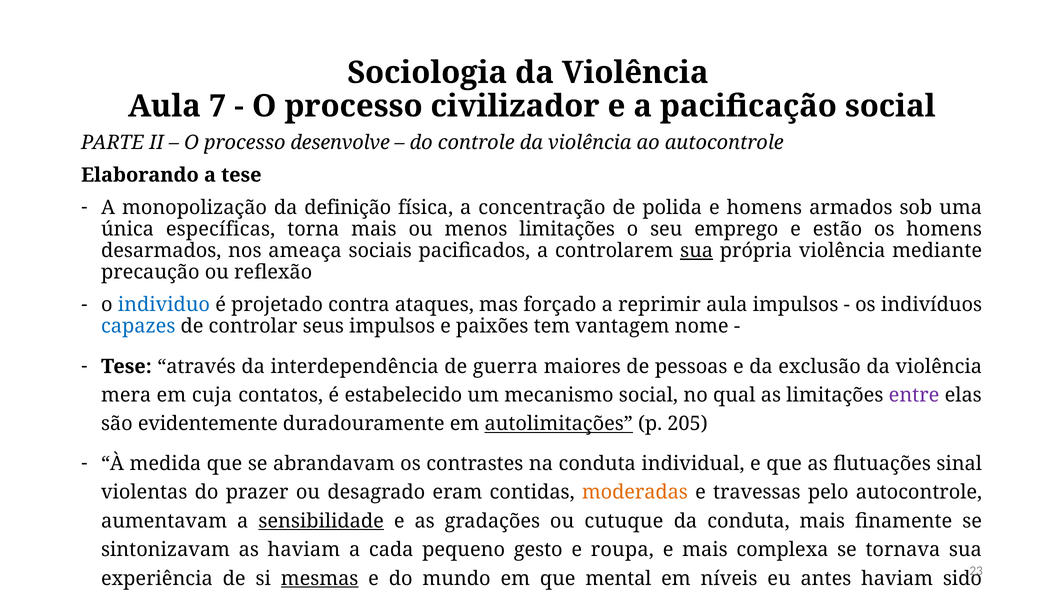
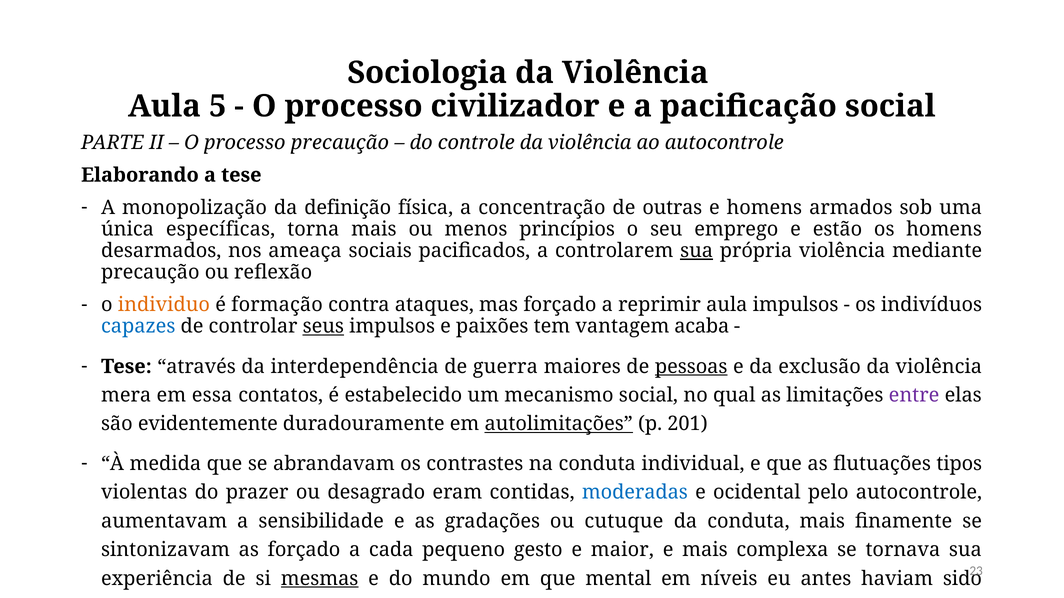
7: 7 -> 5 (218, 106)
processo desenvolve: desenvolve -> precaução (340, 143)
polida: polida -> outras (672, 208)
menos limitações: limitações -> princípios (567, 229)
individuo colour: blue -> orange (164, 305)
projetado: projetado -> formação (277, 305)
seus underline: none -> present (323, 327)
nome: nome -> acaba (702, 327)
pessoas underline: none -> present (691, 367)
cuja: cuja -> essa (212, 396)
205: 205 -> 201 (687, 424)
sinal: sinal -> tipos (959, 464)
moderadas colour: orange -> blue (635, 493)
travessas: travessas -> ocidental (757, 493)
sensibilidade underline: present -> none (321, 521)
as haviam: haviam -> forçado (304, 550)
roupa: roupa -> maior (622, 550)
